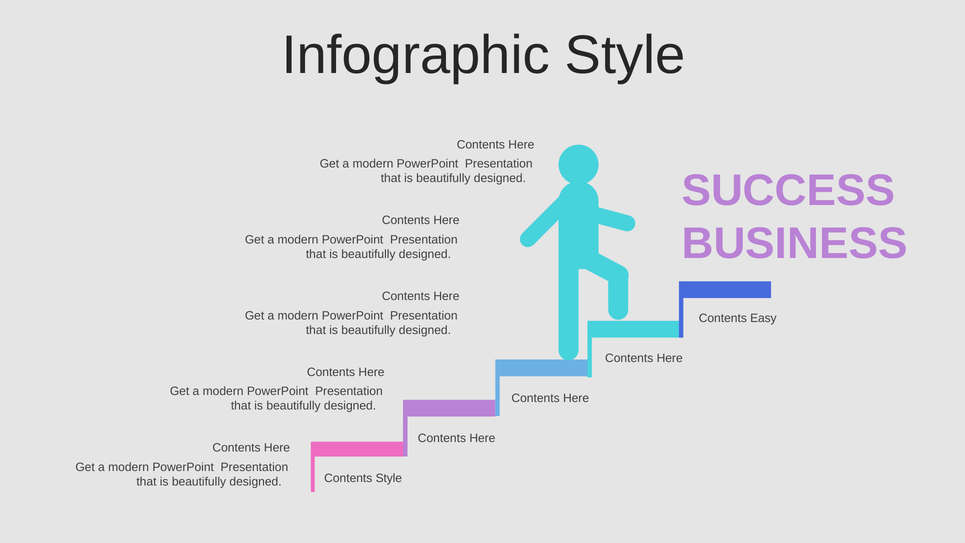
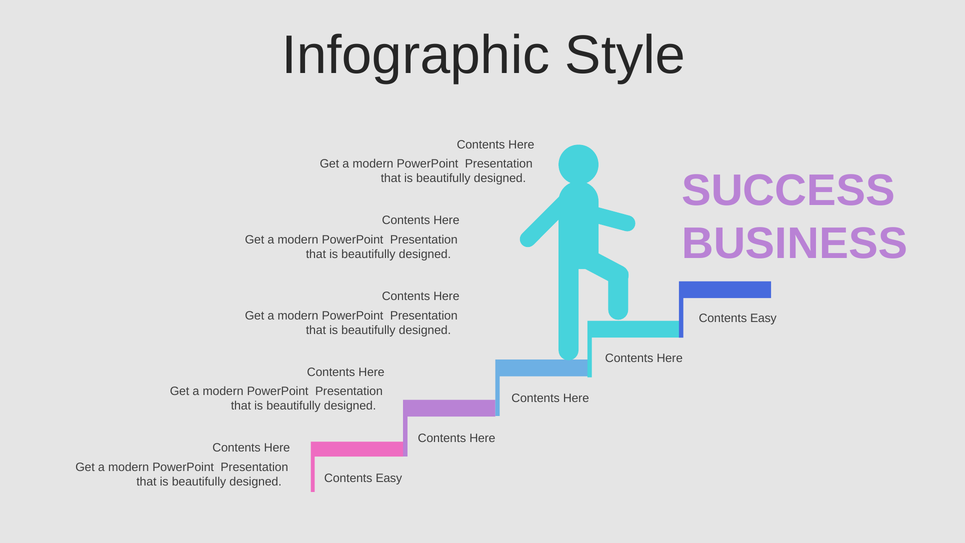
Style: Style -> Easy (389, 478)
